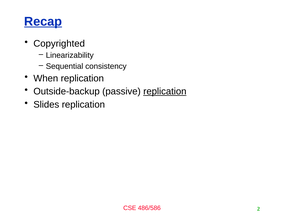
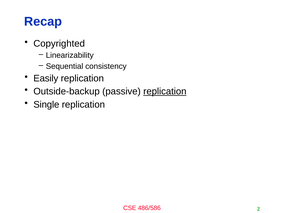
Recap underline: present -> none (43, 22)
When: When -> Easily (46, 78)
Slides: Slides -> Single (46, 105)
